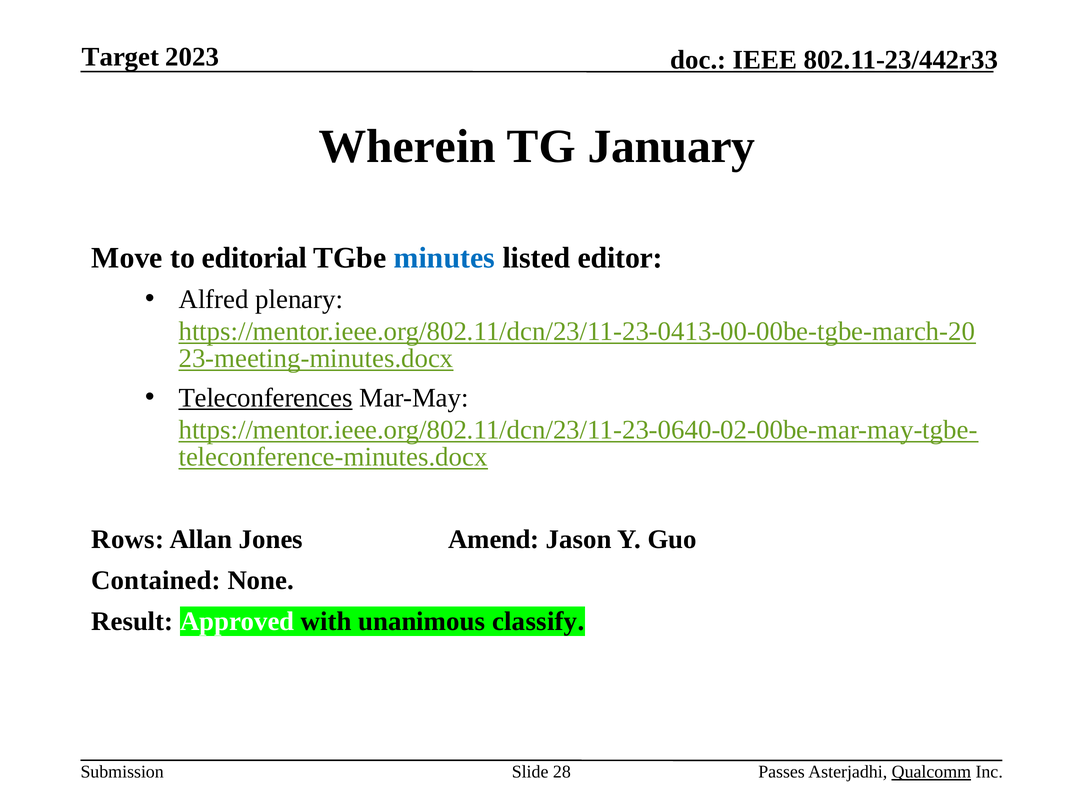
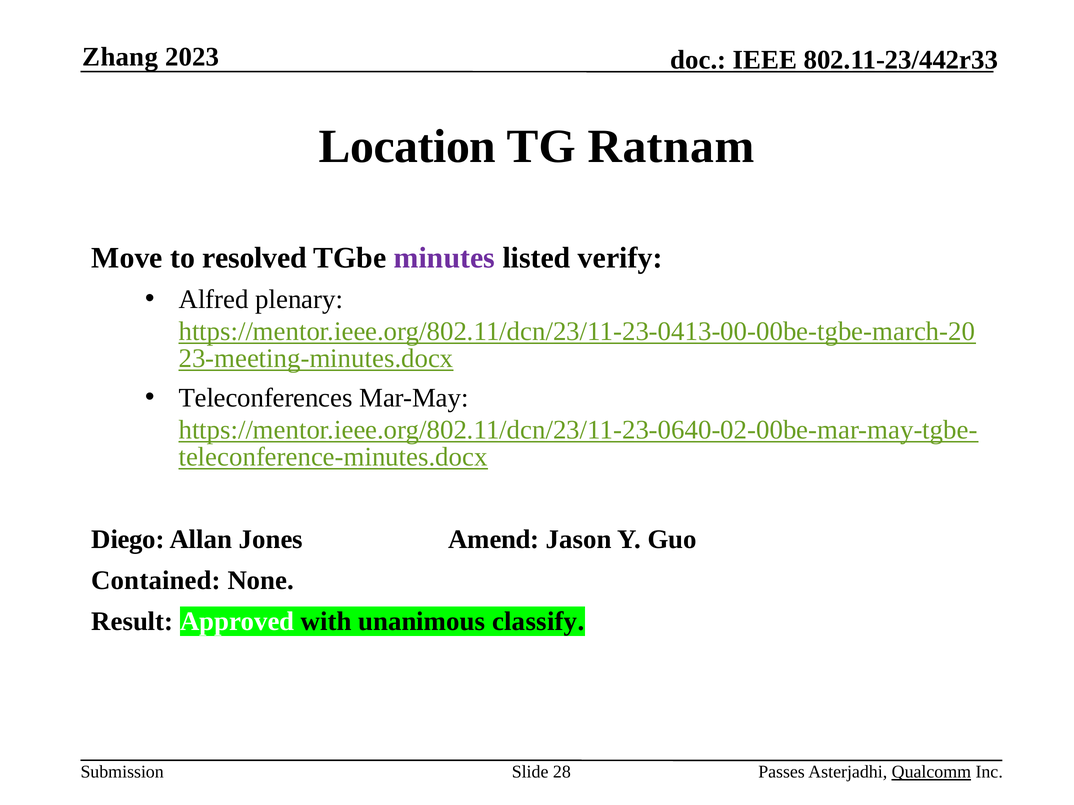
Target: Target -> Zhang (120, 57)
Wherein: Wherein -> Location (407, 146)
January: January -> Ratnam (671, 146)
editorial: editorial -> resolved (255, 258)
minutes colour: blue -> purple (444, 258)
editor: editor -> verify (620, 258)
Teleconferences underline: present -> none (266, 398)
Rows: Rows -> Diego (128, 540)
